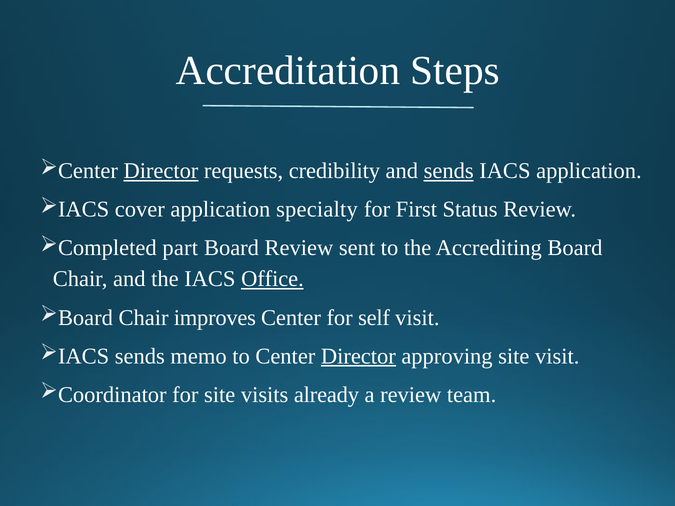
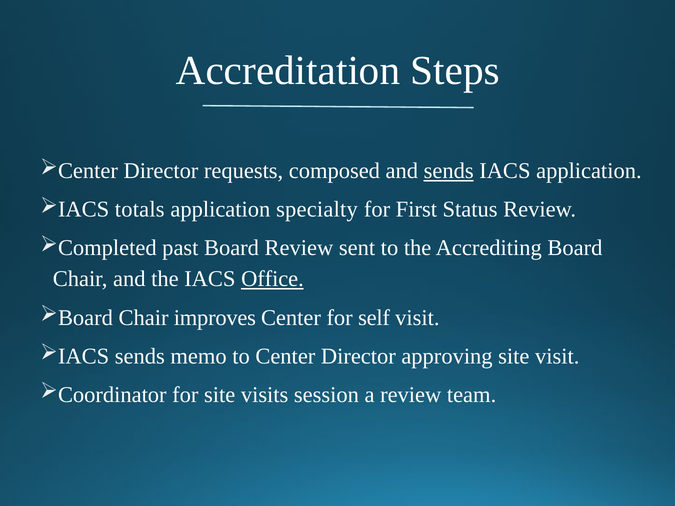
Director underline: present -> none (161, 171)
credibility: credibility -> composed (334, 171)
cover: cover -> totals (140, 210)
part: part -> past (180, 248)
Director underline: present -> none (358, 356)
already: already -> session (326, 395)
